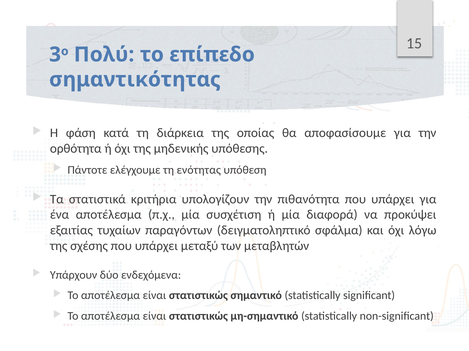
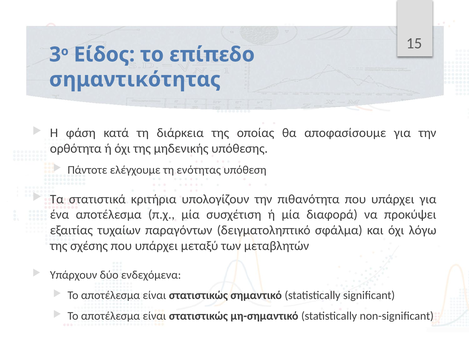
Πολύ: Πολύ -> Είδος (104, 55)
